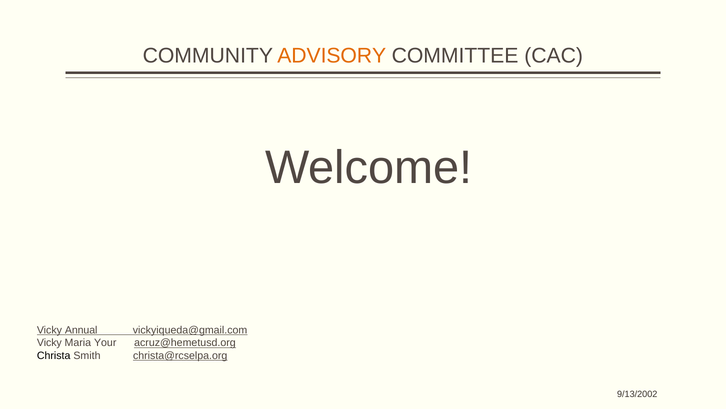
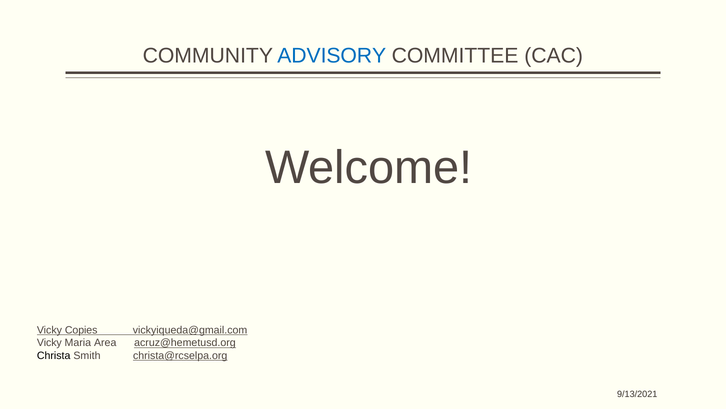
ADVISORY colour: orange -> blue (332, 56)
Annual: Annual -> Copies (81, 330)
Your: Your -> Area (105, 342)
9/13/2002: 9/13/2002 -> 9/13/2021 (637, 394)
